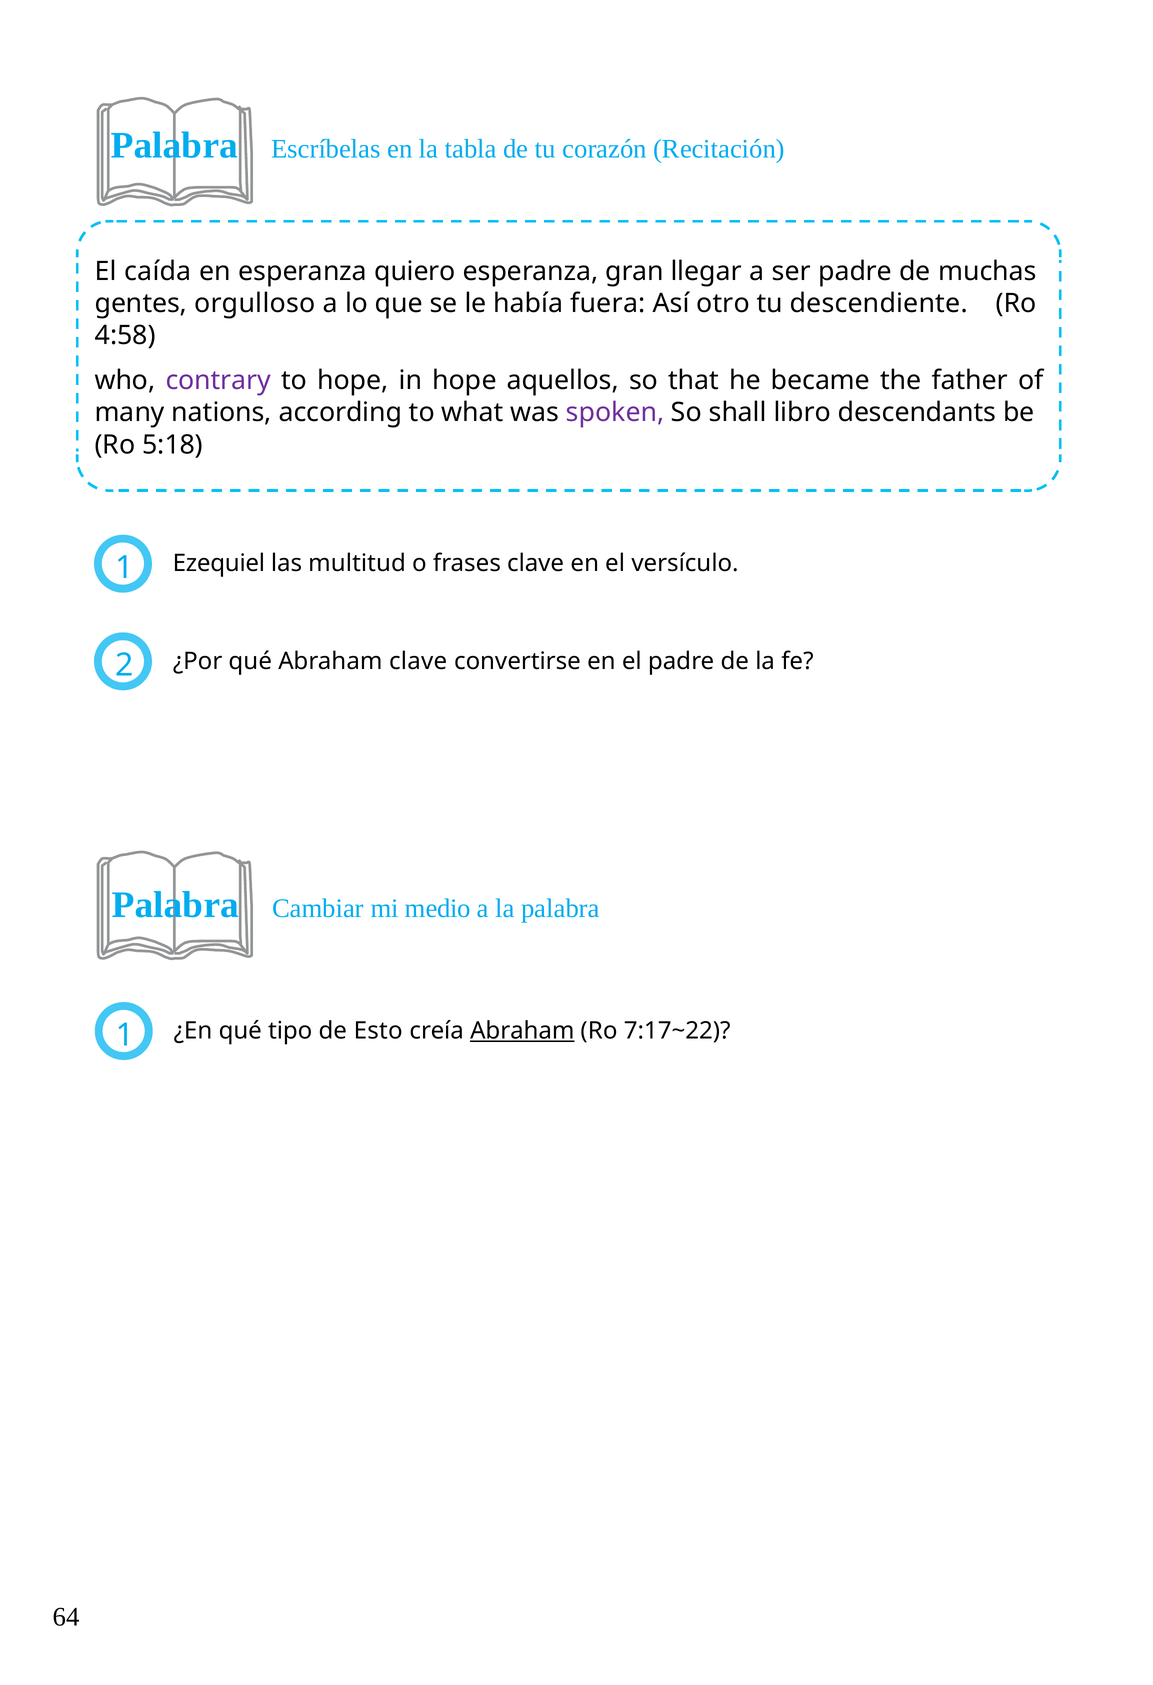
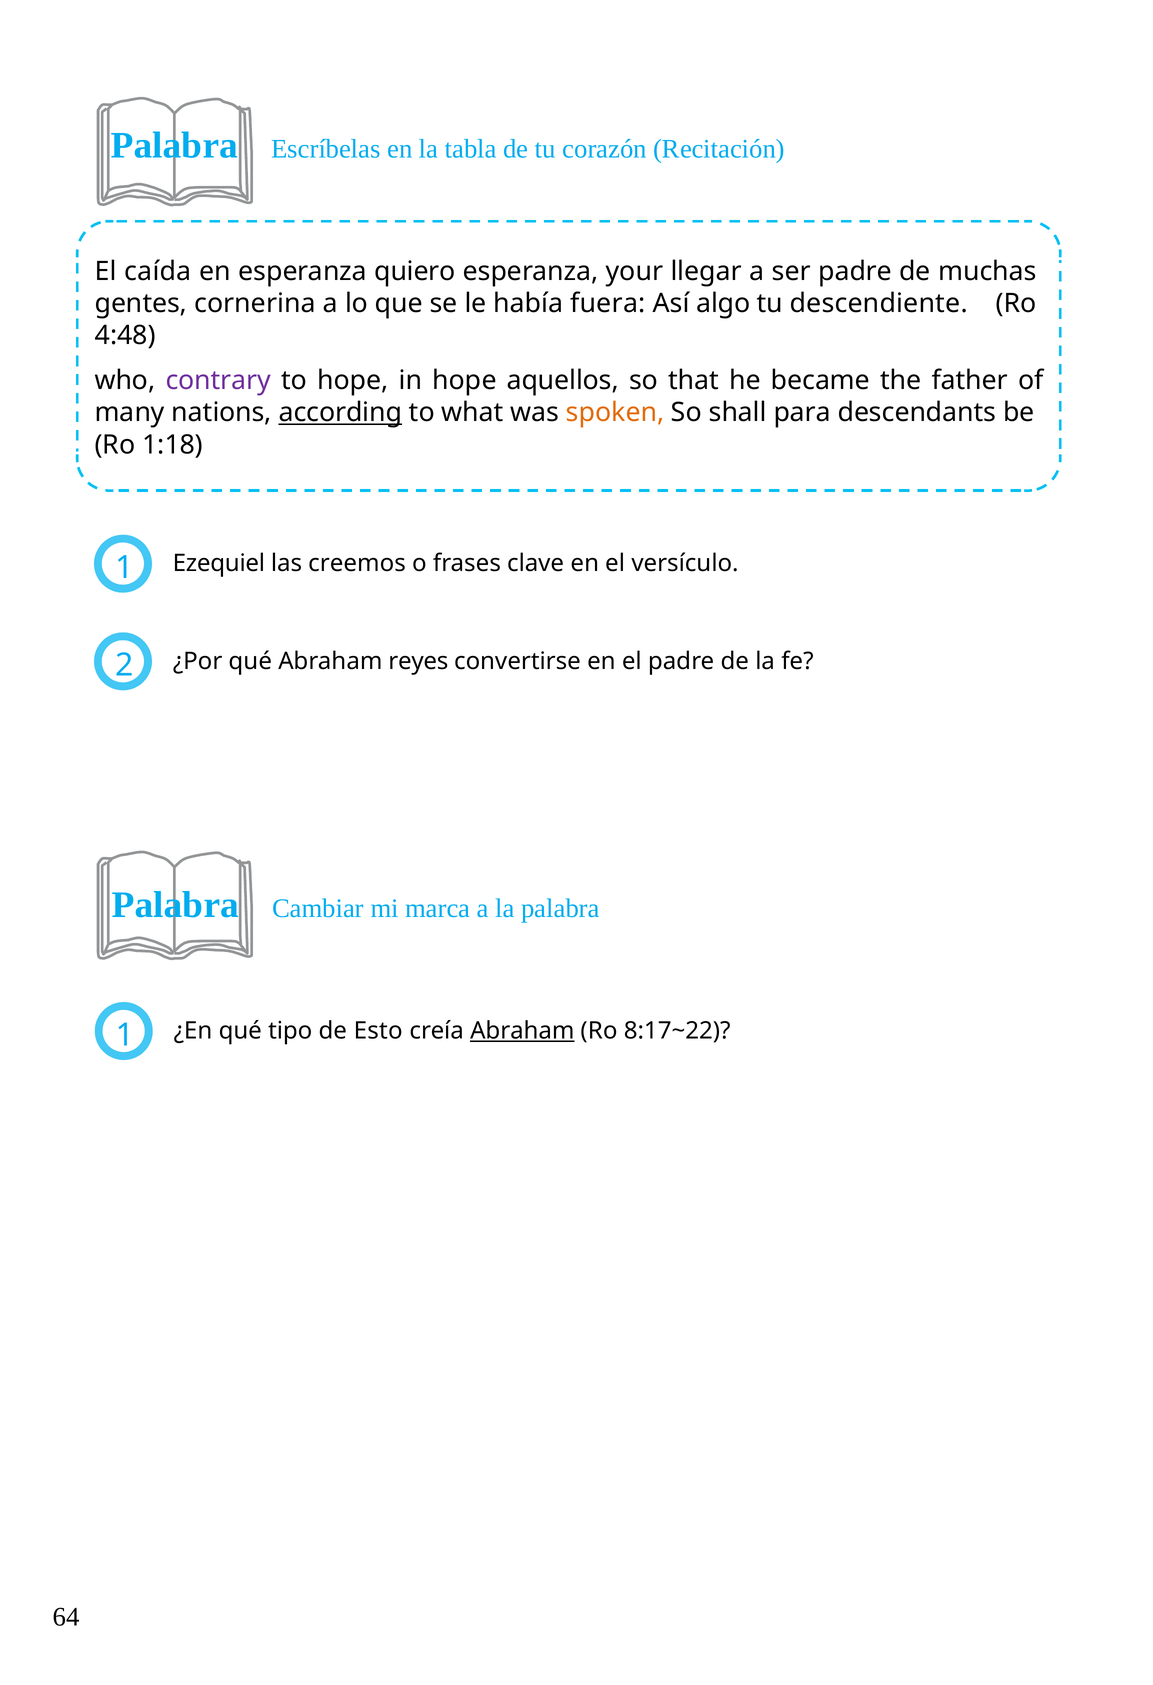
gran: gran -> your (635, 271)
orgulloso: orgulloso -> cornerina (255, 304)
otro: otro -> algo (723, 304)
4:58: 4:58 -> 4:48 (125, 336)
according underline: none -> present (340, 413)
spoken colour: purple -> orange (615, 413)
libro: libro -> para (802, 413)
5:18: 5:18 -> 1:18 (173, 445)
multitud: multitud -> creemos (357, 564)
Abraham clave: clave -> reyes (418, 661)
medio: medio -> marca (438, 908)
7:17~22: 7:17~22 -> 8:17~22 (677, 1031)
